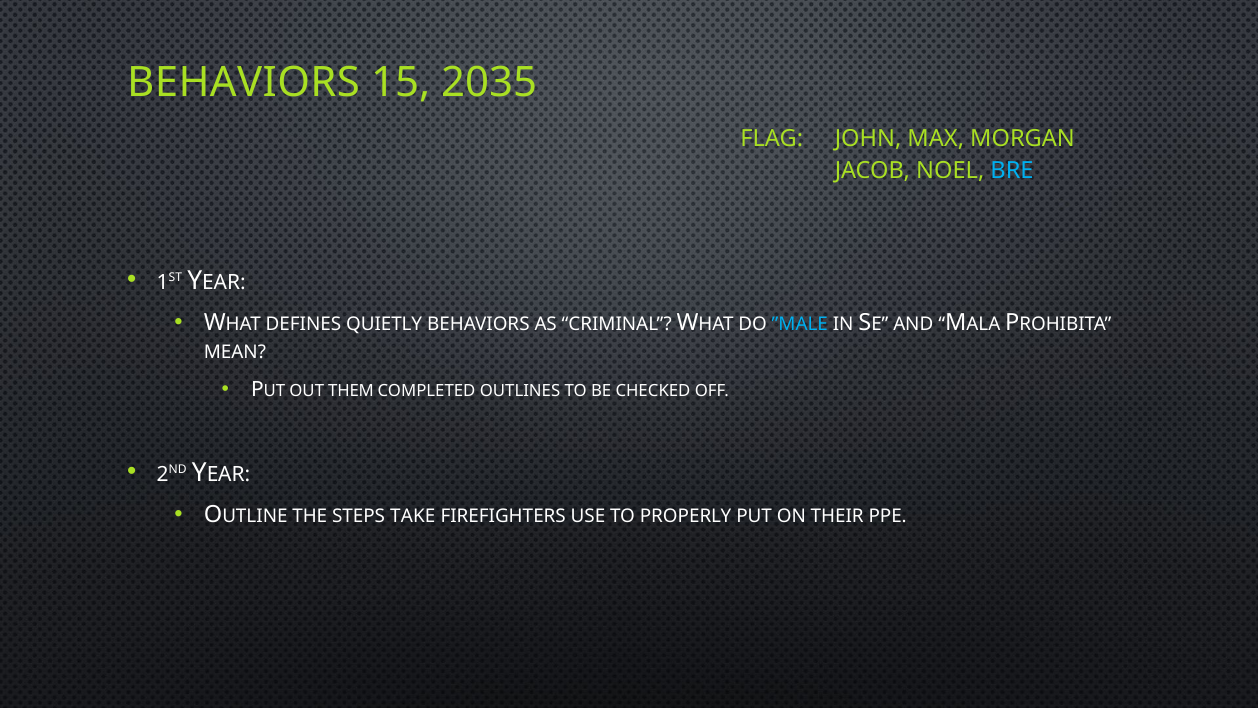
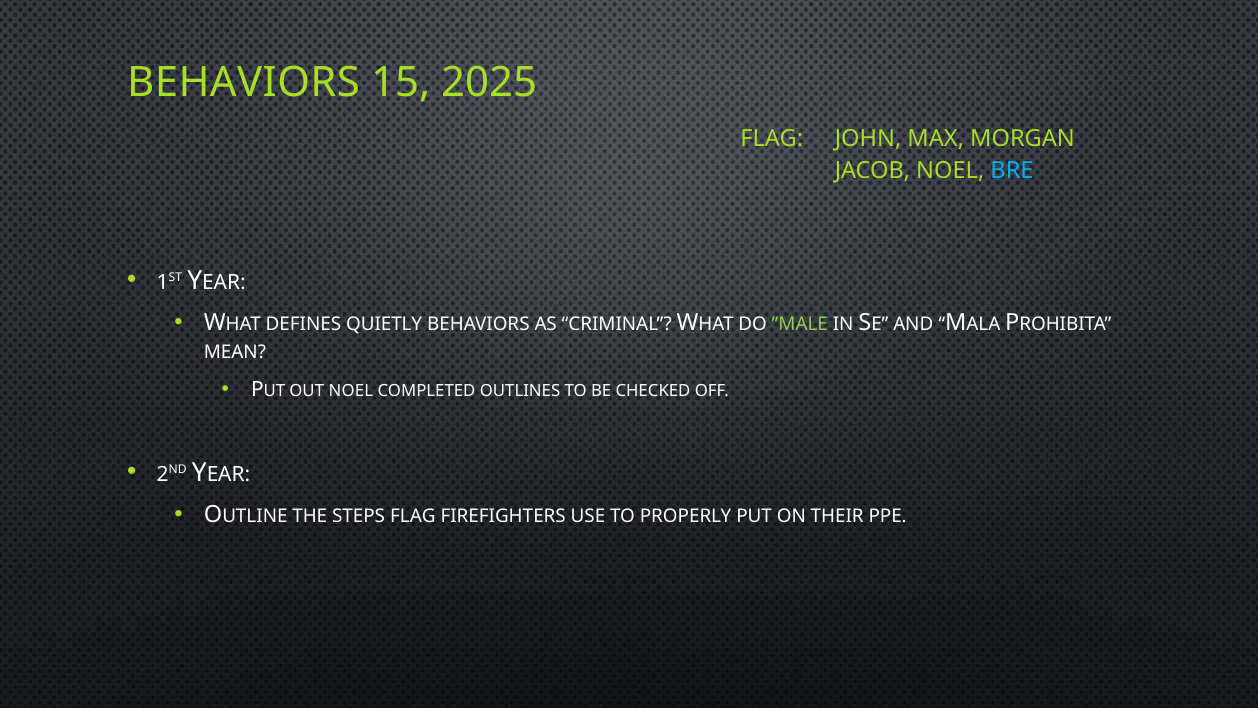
2035: 2035 -> 2025 (489, 83)
”MALE colour: light blue -> light green (800, 324)
OUT THEM: THEM -> NOEL (351, 391)
STEPS TAKE: TAKE -> FLAG (413, 516)
